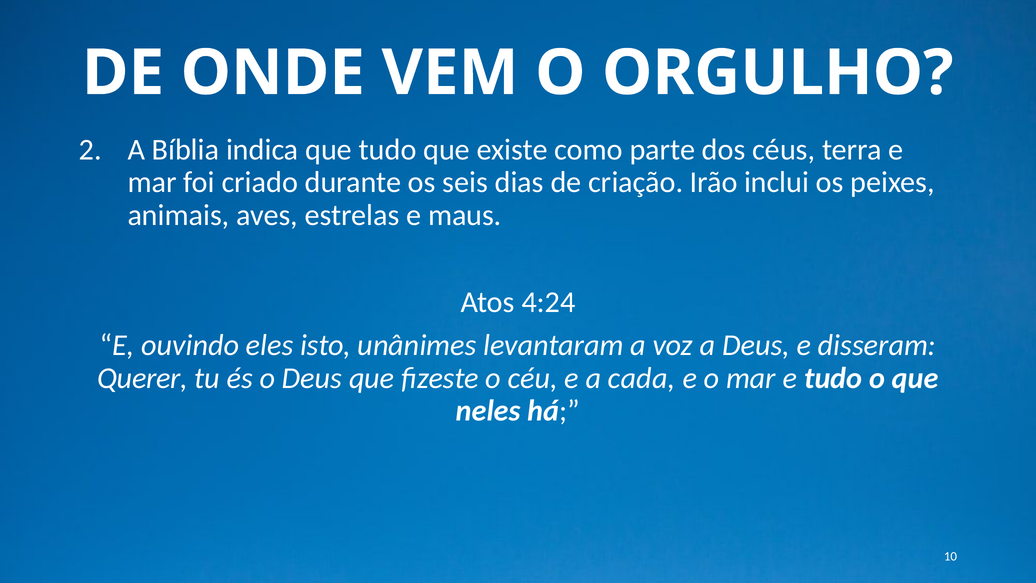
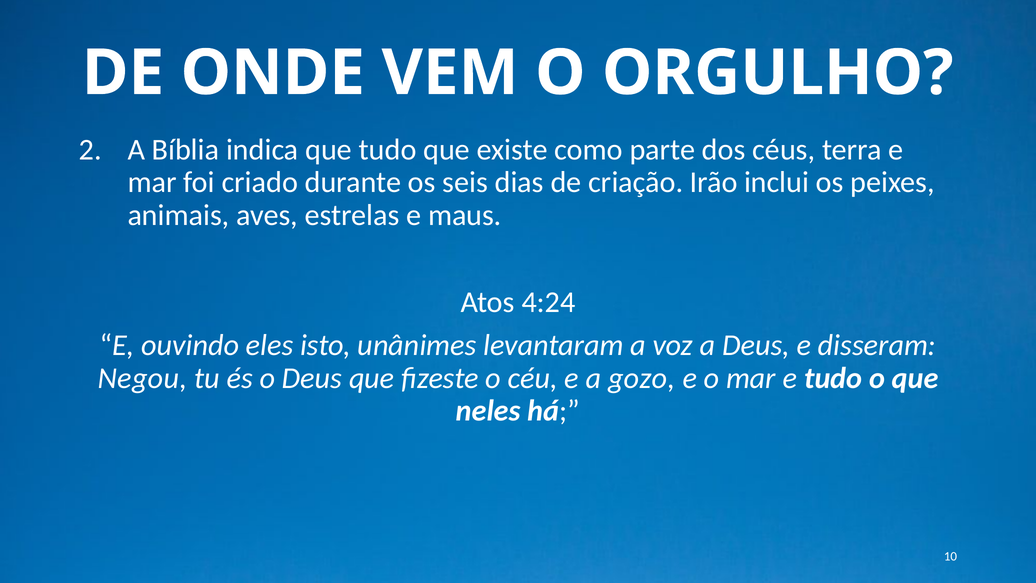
Querer: Querer -> Negou (142, 378)
cada: cada -> gozo (642, 378)
